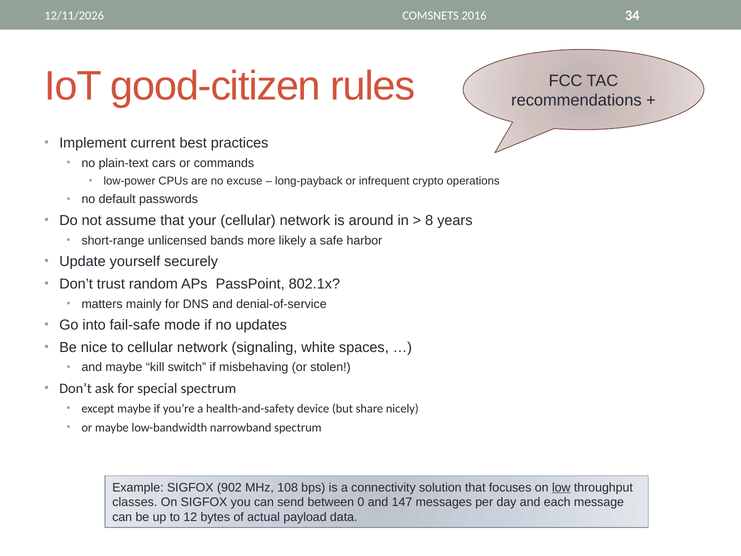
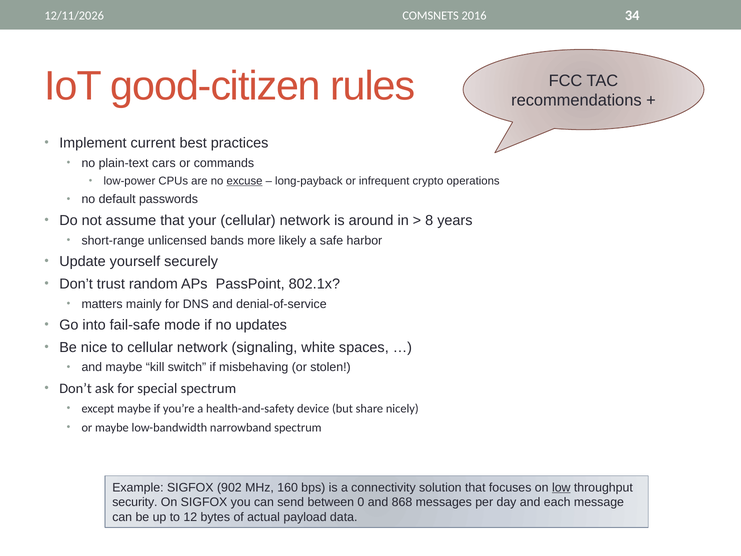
excuse underline: none -> present (245, 181)
108: 108 -> 160 (288, 487)
classes: classes -> security (135, 502)
147: 147 -> 868 (402, 502)
